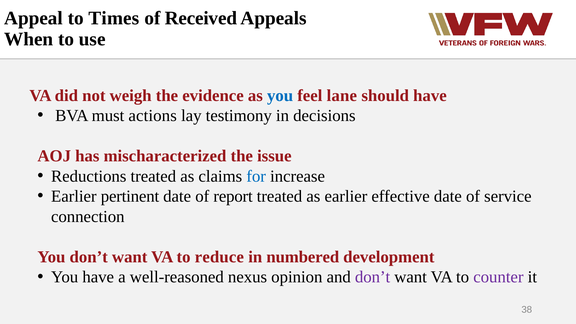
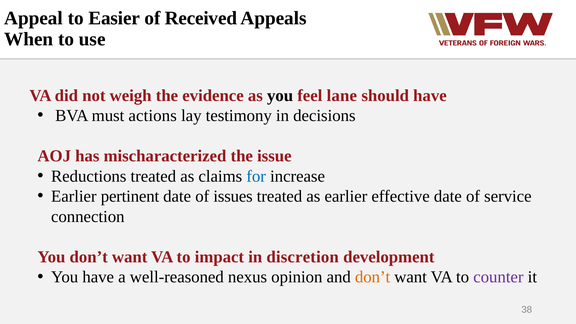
Times: Times -> Easier (114, 18)
you colour: blue -> black (280, 95)
report: report -> issues (233, 196)
reduce: reduce -> impact (219, 257)
numbered: numbered -> discretion (303, 257)
don’t colour: purple -> orange (373, 277)
